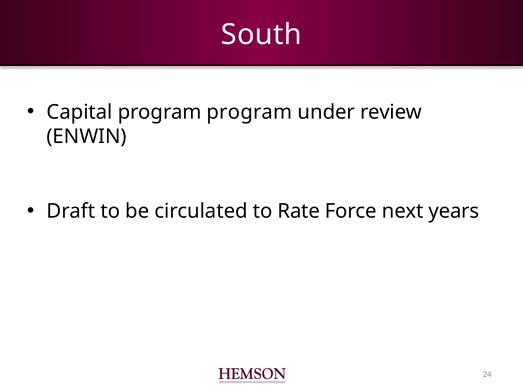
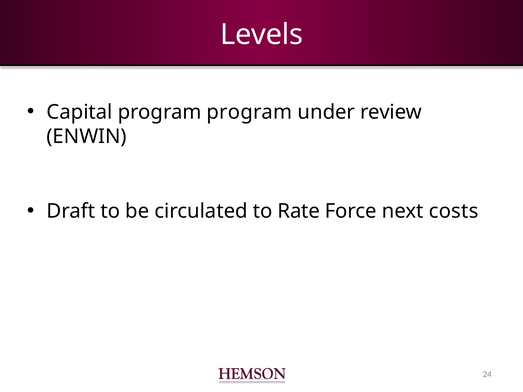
South: South -> Levels (262, 35)
years: years -> costs (454, 211)
